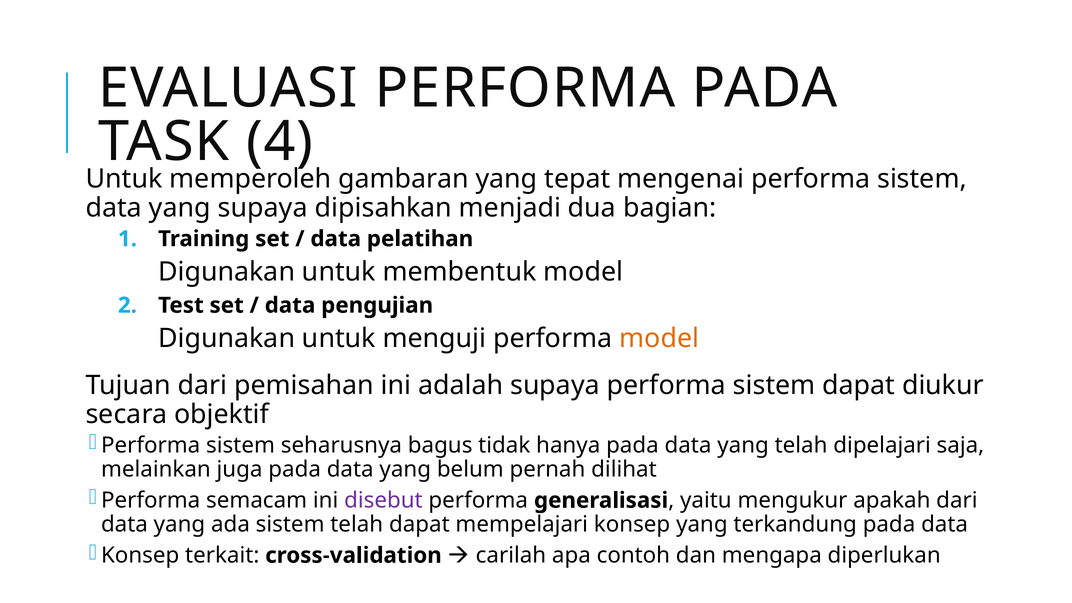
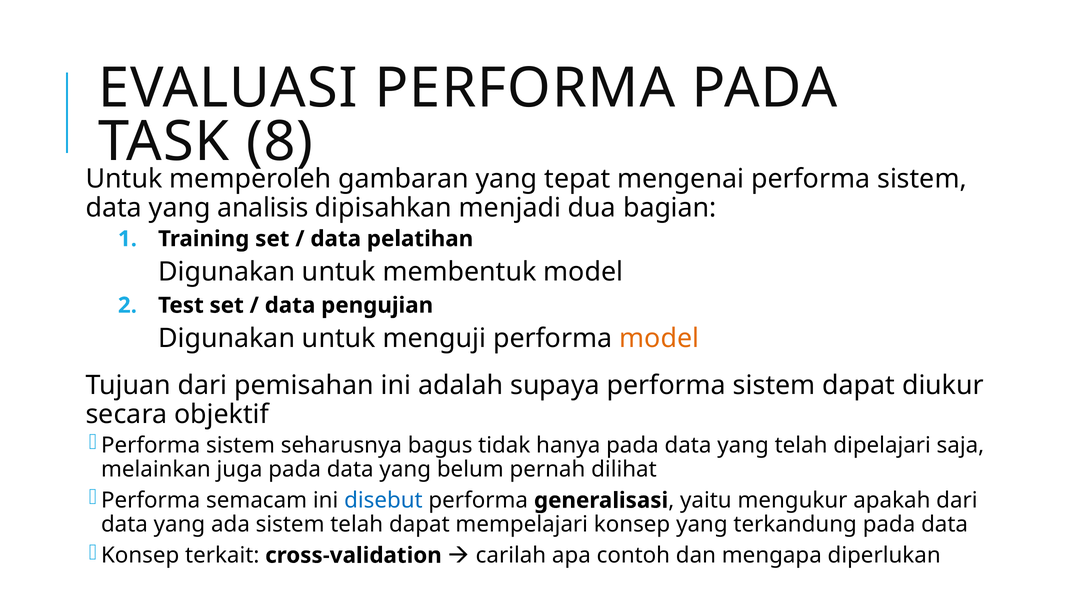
4: 4 -> 8 (280, 142)
yang supaya: supaya -> analisis (263, 208)
disebut colour: purple -> blue (383, 500)
